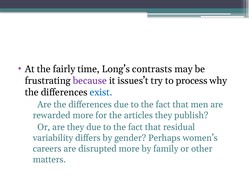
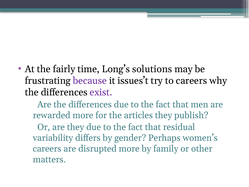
contrasts: contrasts -> solutions (152, 69)
to process: process -> careers (192, 81)
exist colour: blue -> purple (101, 92)
